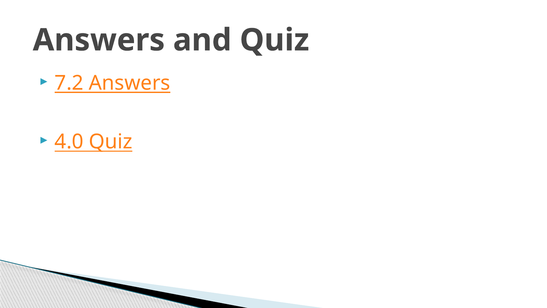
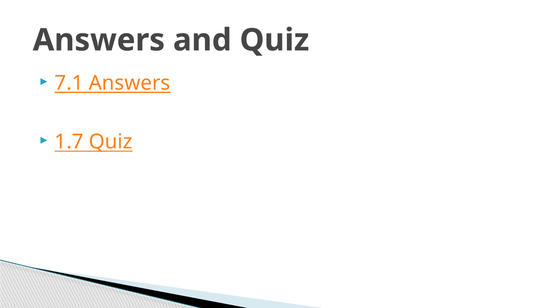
7.2: 7.2 -> 7.1 (69, 83)
4.0: 4.0 -> 1.7 (69, 142)
